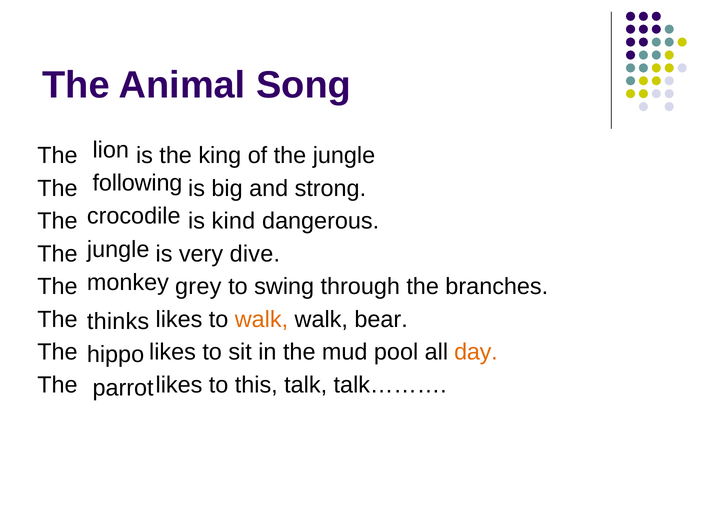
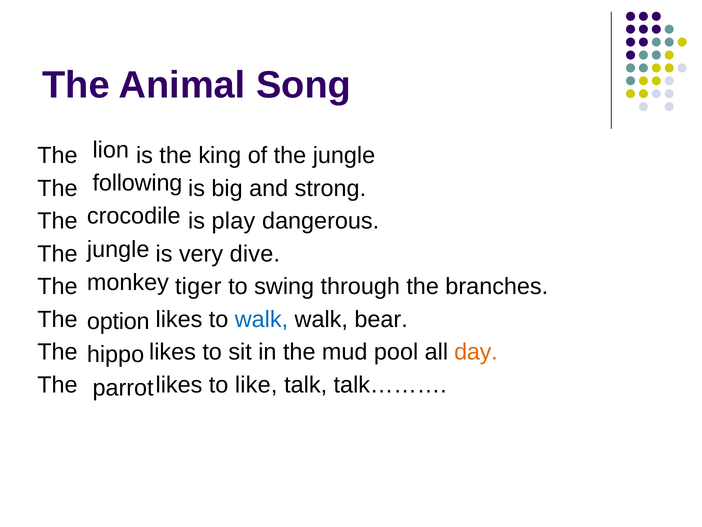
kind: kind -> play (233, 221)
grey: grey -> tiger (198, 286)
walk colour: orange -> blue (261, 319)
thinks: thinks -> option (118, 321)
this: this -> like (256, 385)
